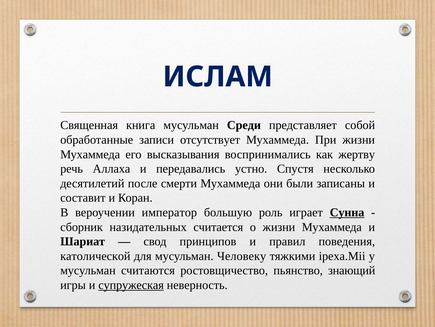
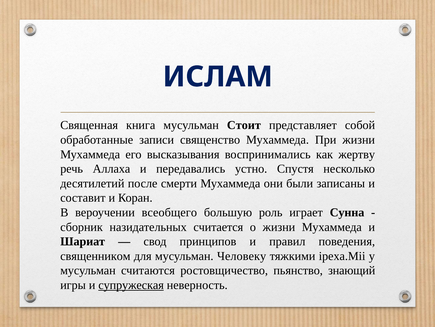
Среди: Среди -> Стоит (244, 125)
отсутствует: отсутствует -> священство (210, 139)
император: император -> всеобщего (169, 212)
Сунна underline: present -> none (347, 212)
католической: католической -> священником (95, 256)
